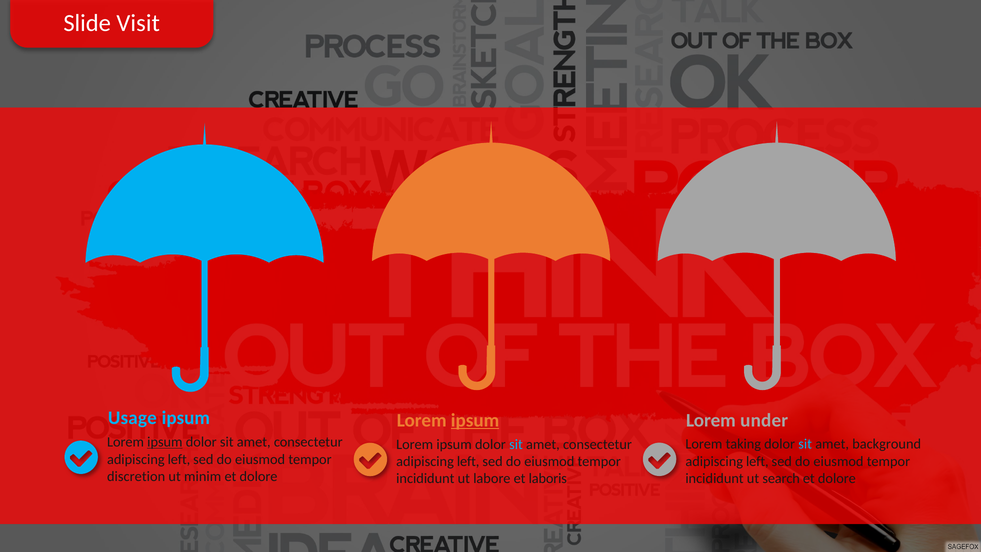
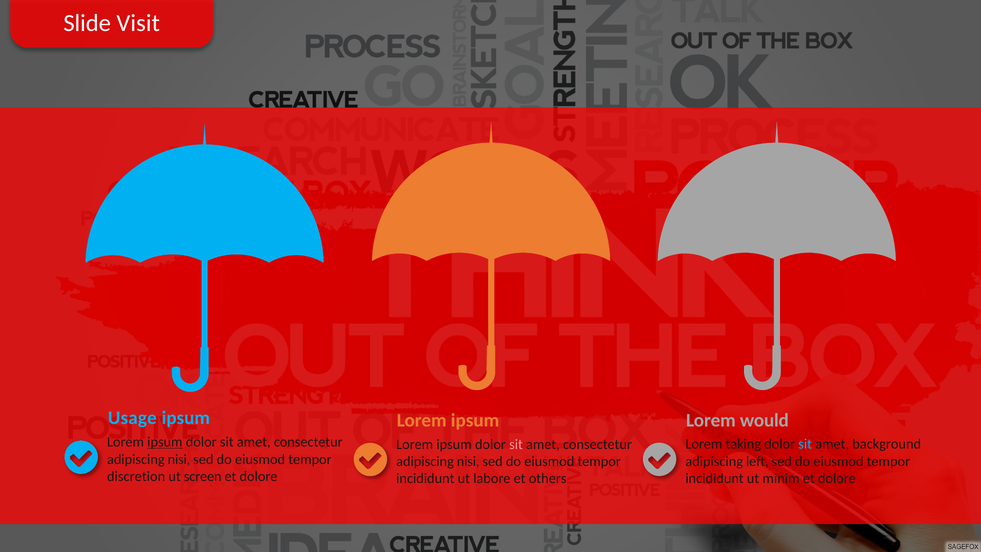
under: under -> would (764, 420)
ipsum underline: present -> none (475, 420)
sit colour: light blue -> pink (516, 444)
left: left -> nisi (179, 459)
left: left -> nisi (468, 461)
minim: minim -> screen (203, 476)
search: search -> minim (781, 478)
laboris: laboris -> others (548, 478)
